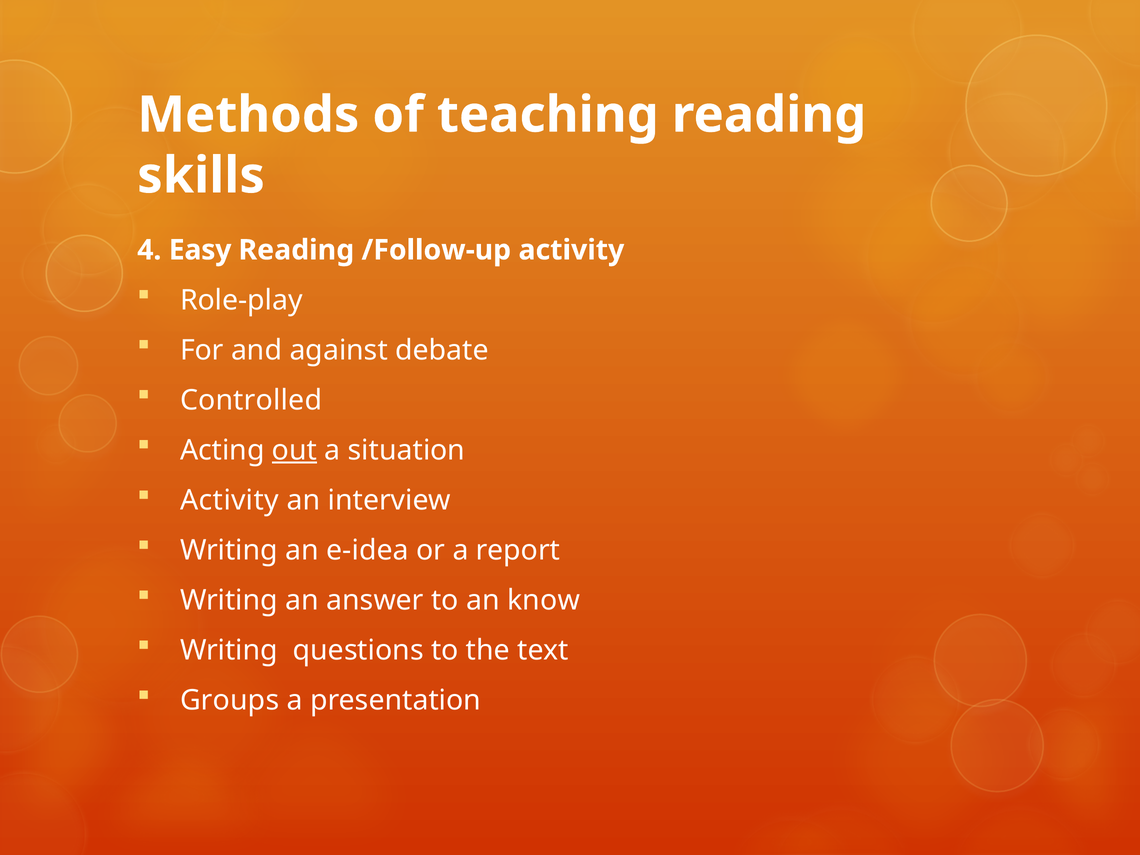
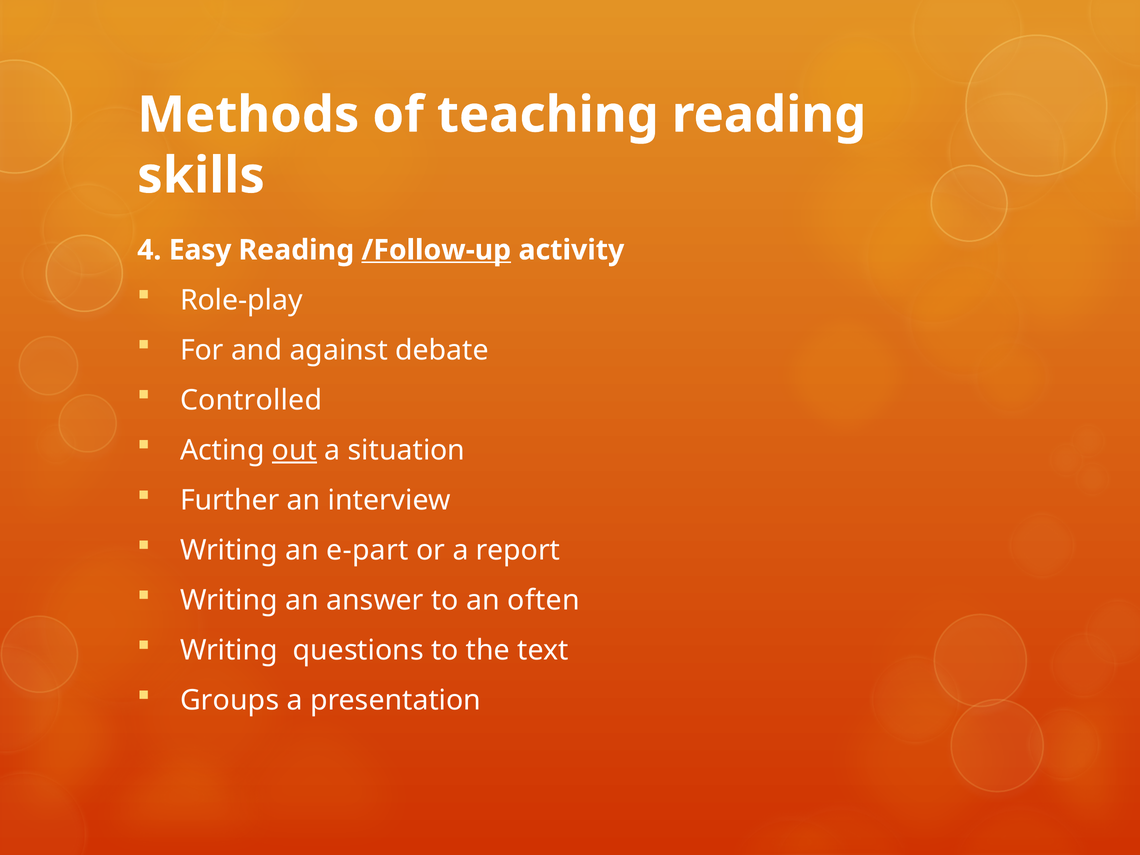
/Follow-up underline: none -> present (436, 250)
Activity: Activity -> Further (230, 500)
e-idea: e-idea -> e-part (367, 550)
know: know -> often (544, 600)
